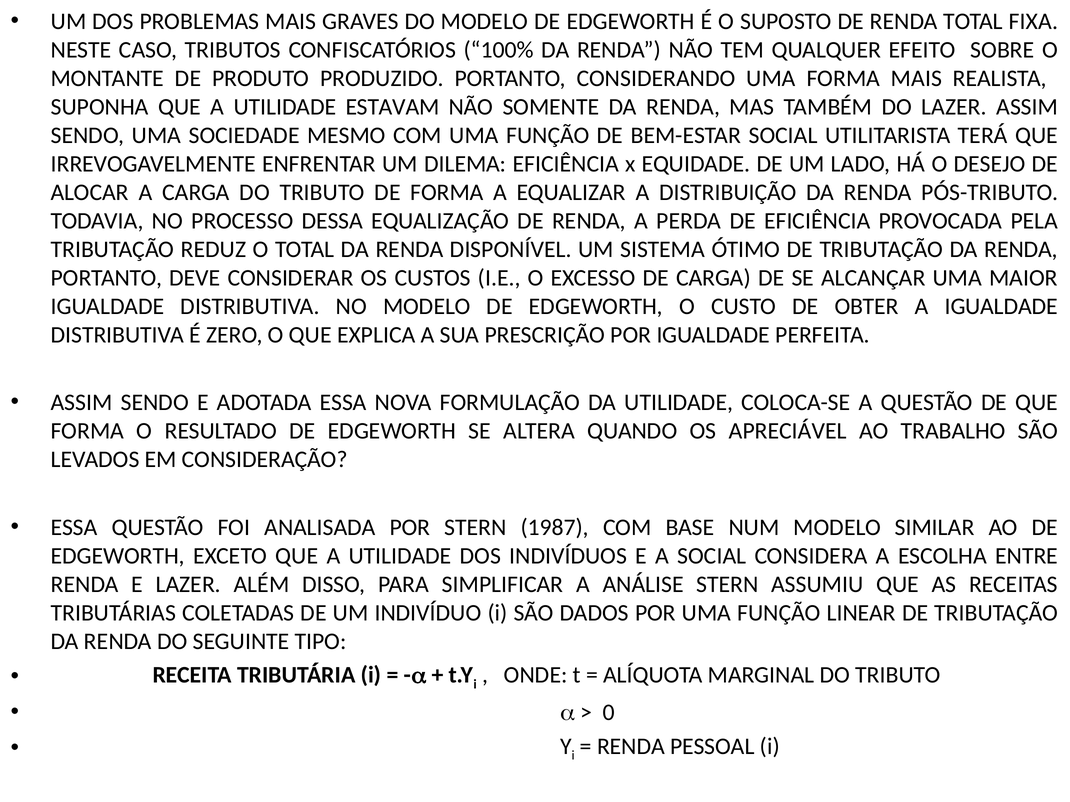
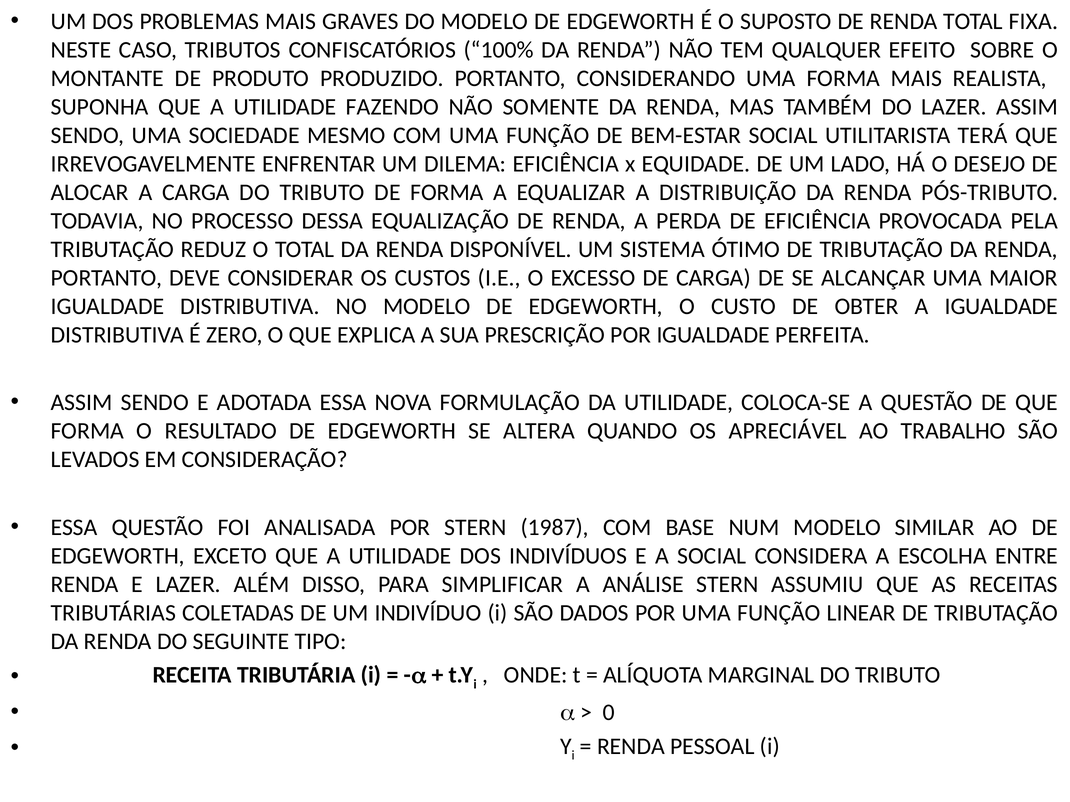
ESTAVAM: ESTAVAM -> FAZENDO (392, 107)
